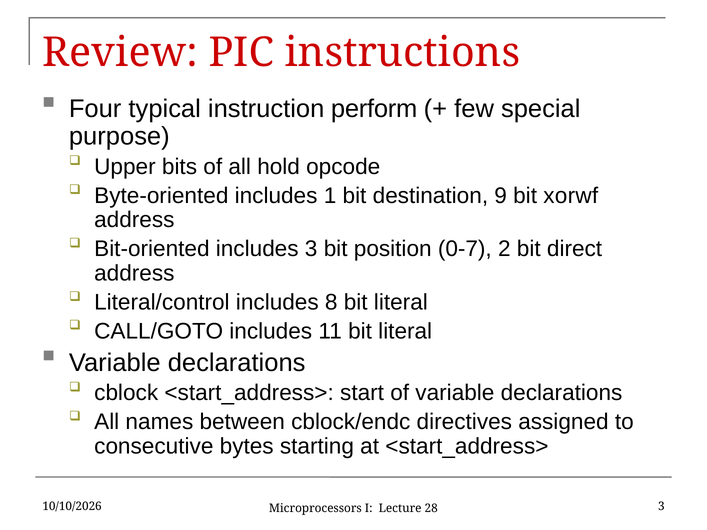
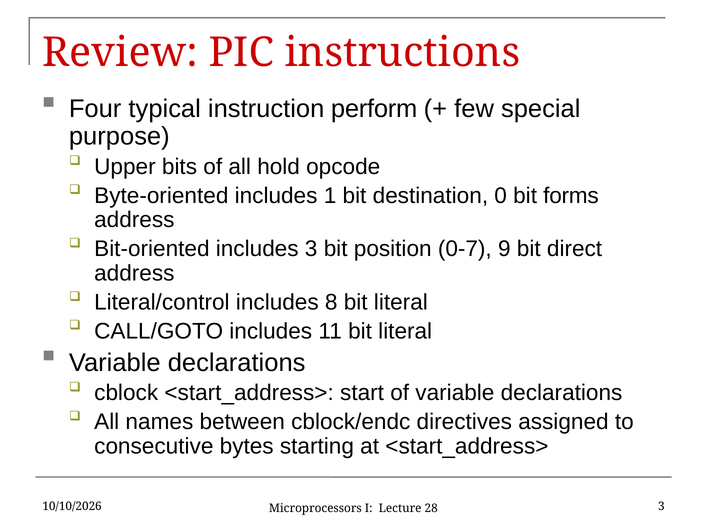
9: 9 -> 0 (501, 196)
xorwf: xorwf -> forms (571, 196)
2: 2 -> 9 (504, 249)
